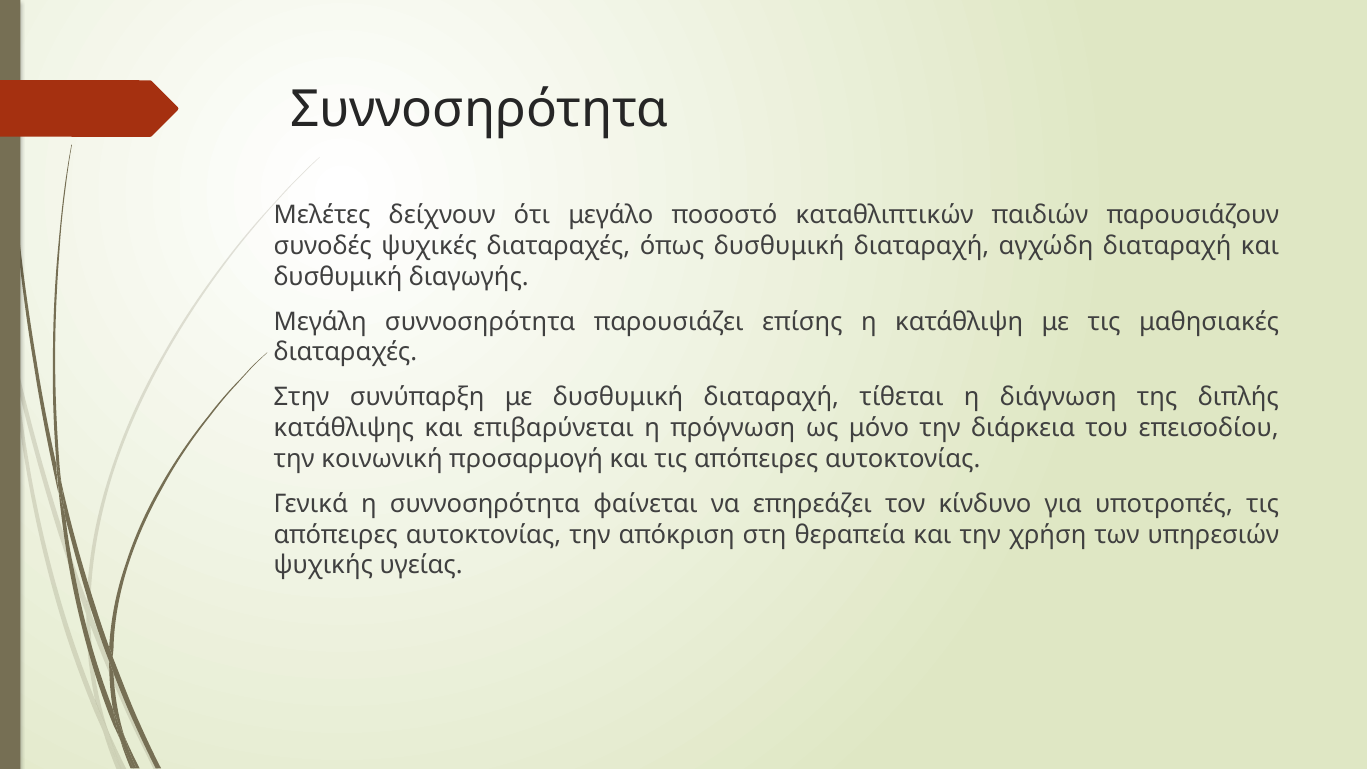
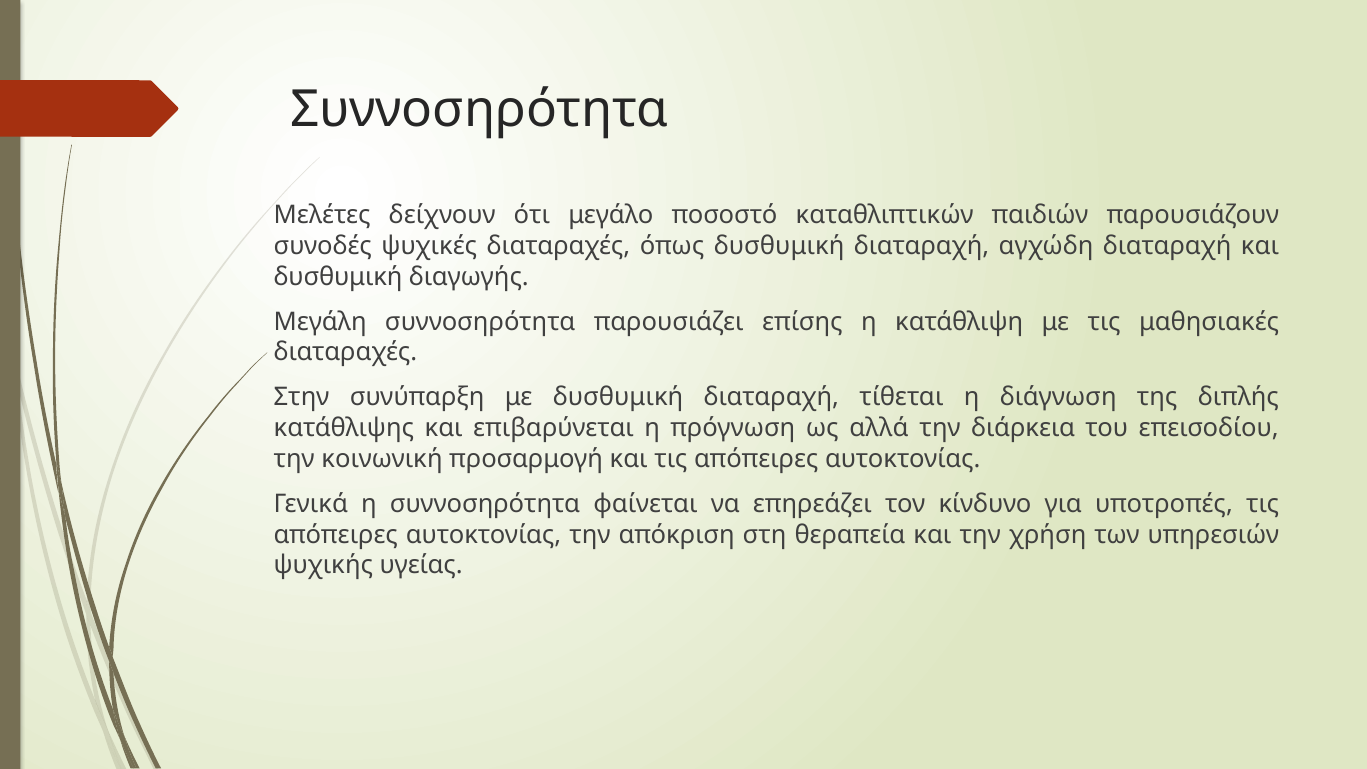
μόνο: μόνο -> αλλά (879, 428)
